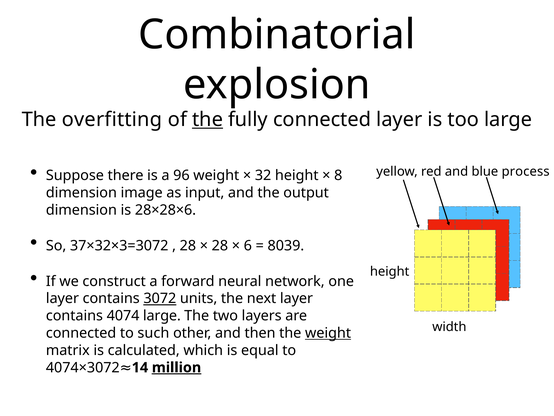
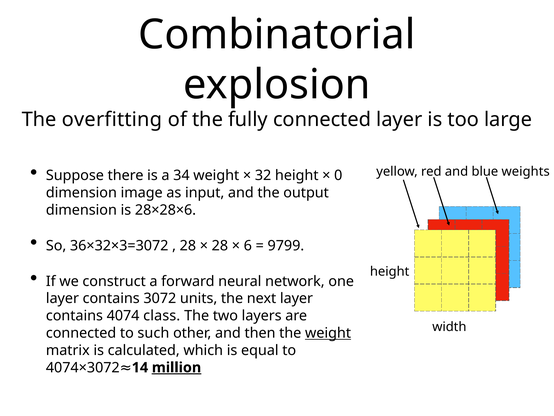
the underline: present -> none (208, 119)
96: 96 -> 34 (181, 175)
8: 8 -> 0 (338, 175)
process: process -> weights (526, 171)
37×32×3=3072: 37×32×3=3072 -> 36×32×3=3072 (119, 245)
8039: 8039 -> 9799 (286, 245)
3072 underline: present -> none (160, 298)
4074 large: large -> class (162, 315)
